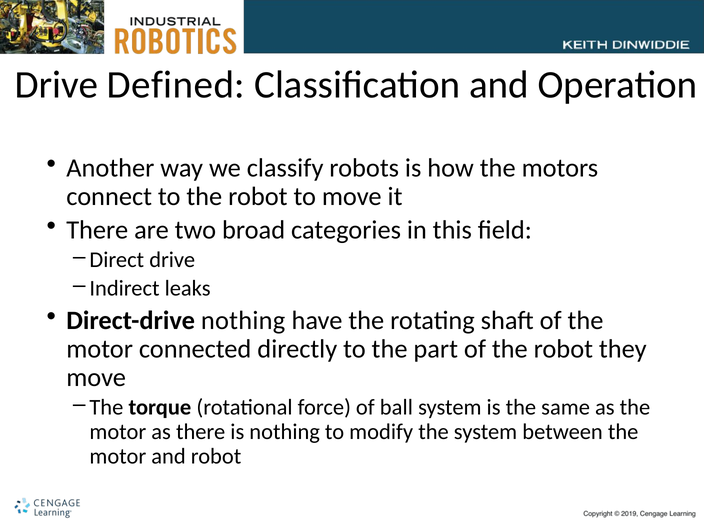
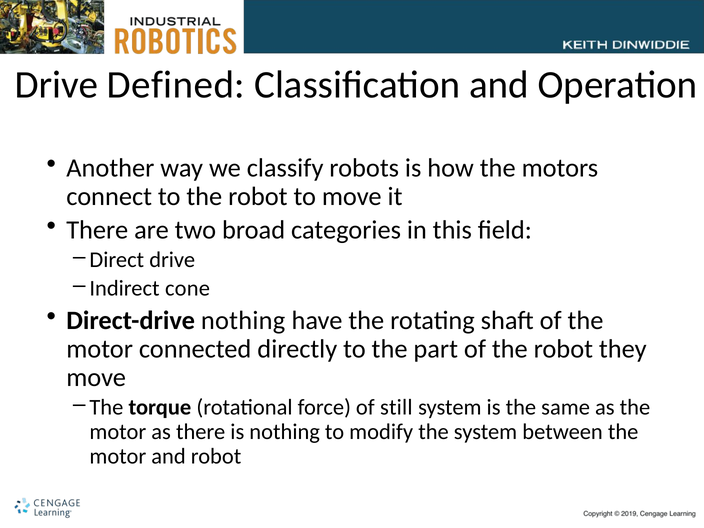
leaks: leaks -> cone (187, 288)
ball: ball -> still (396, 408)
